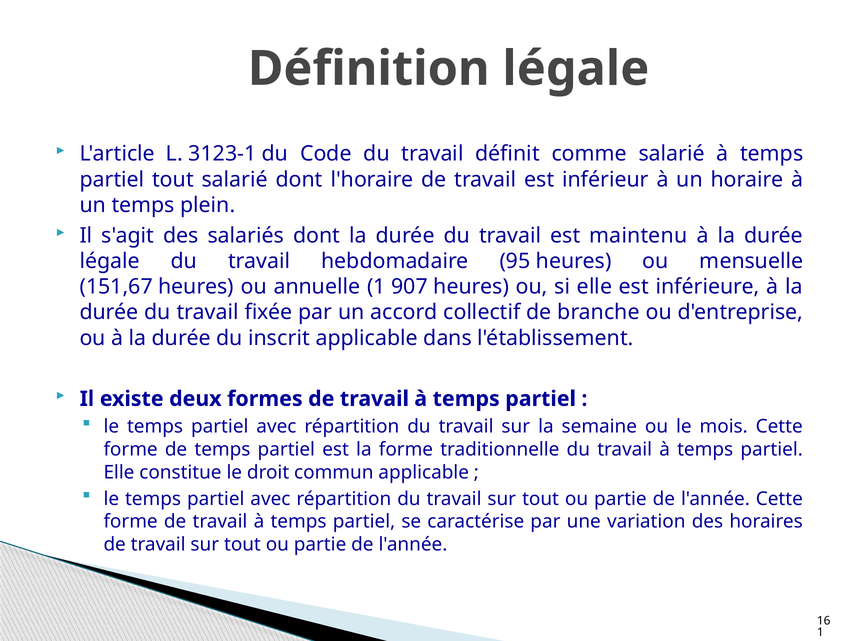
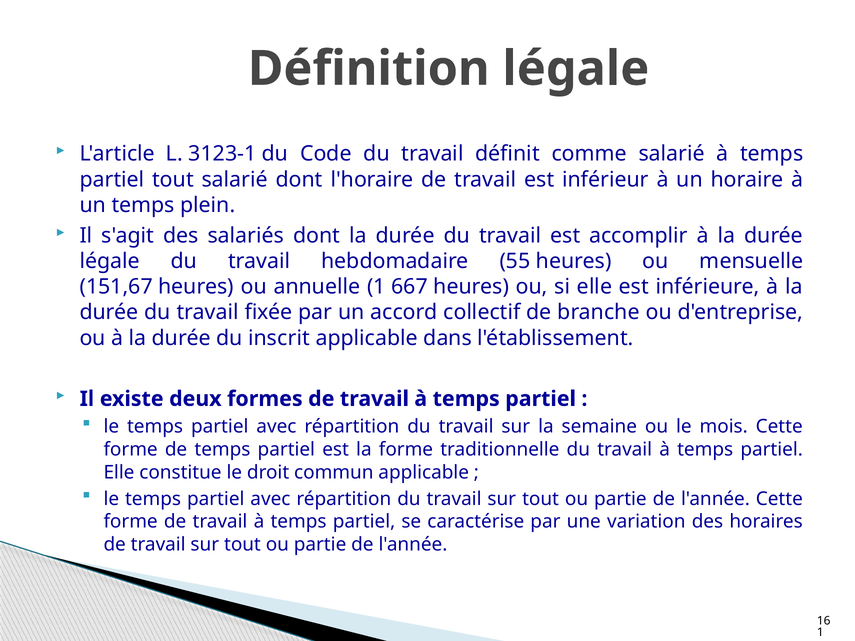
maintenu: maintenu -> accomplir (638, 236)
95: 95 -> 55 (515, 261)
907: 907 -> 667 (410, 287)
